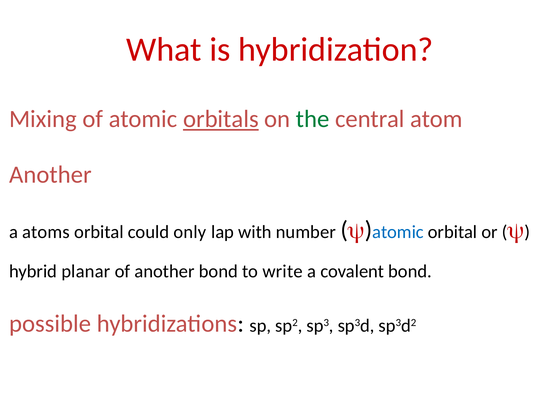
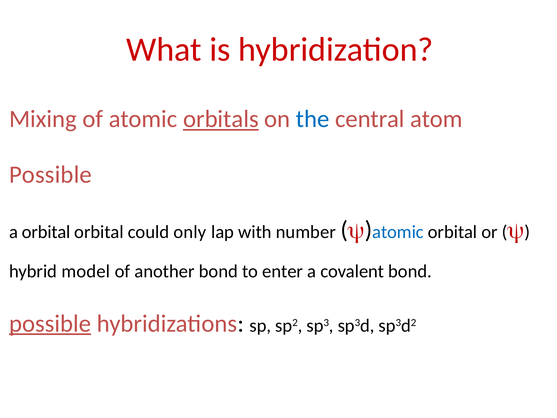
the colour: green -> blue (313, 119)
Another: Another -> Possible (50, 175)
a atoms: atoms -> orbital (46, 232)
planar: planar -> model (86, 271)
write: write -> enter (283, 271)
possible underline: none -> present (50, 323)
